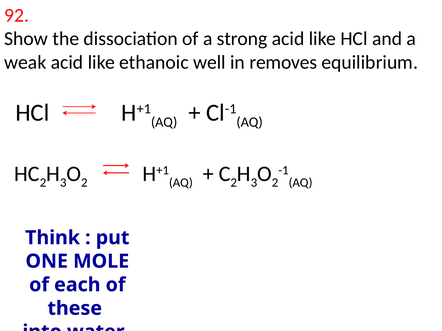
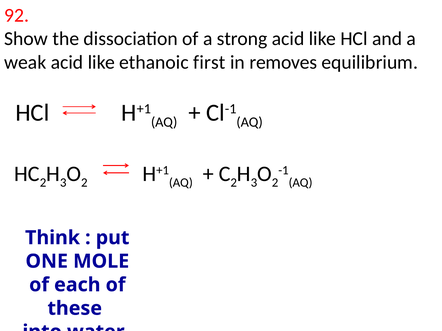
well: well -> first (209, 62)
